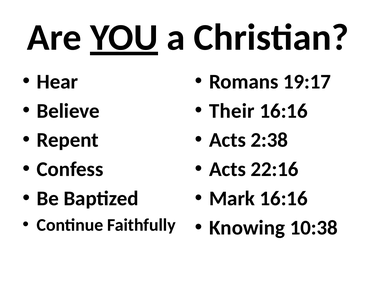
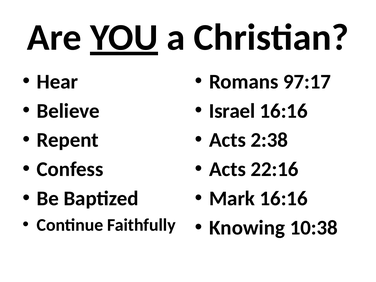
19:17: 19:17 -> 97:17 (307, 82)
Their: Their -> Israel (232, 111)
